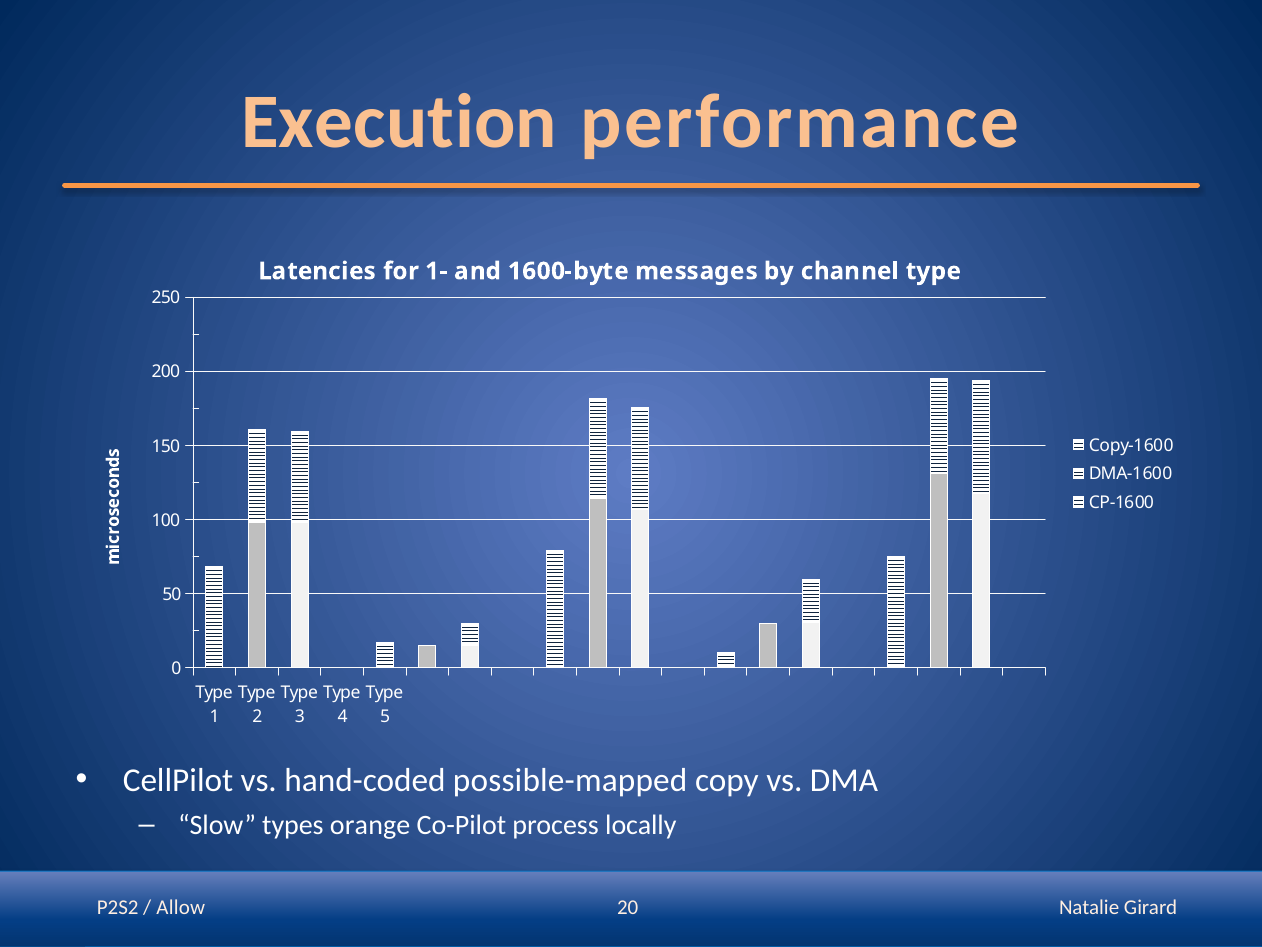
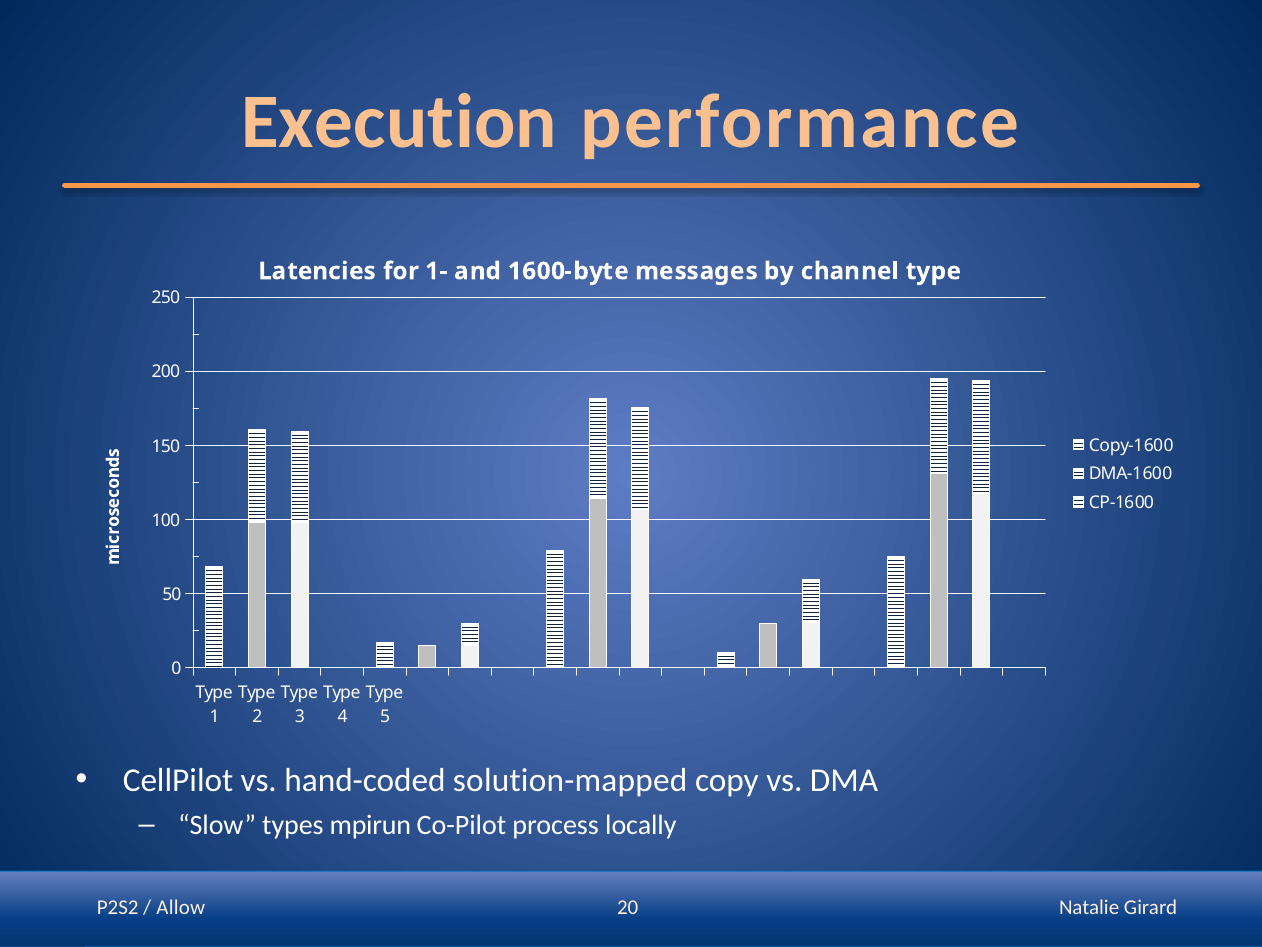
possible-mapped: possible-mapped -> solution-mapped (570, 780)
orange: orange -> mpirun (370, 825)
